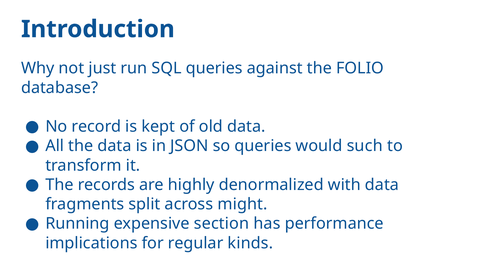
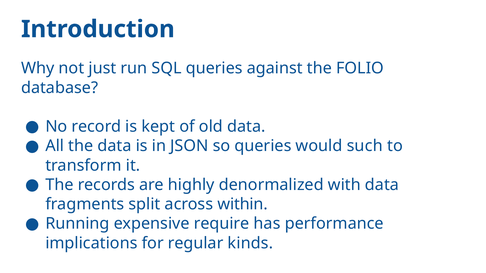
might: might -> within (243, 204)
section: section -> require (222, 224)
